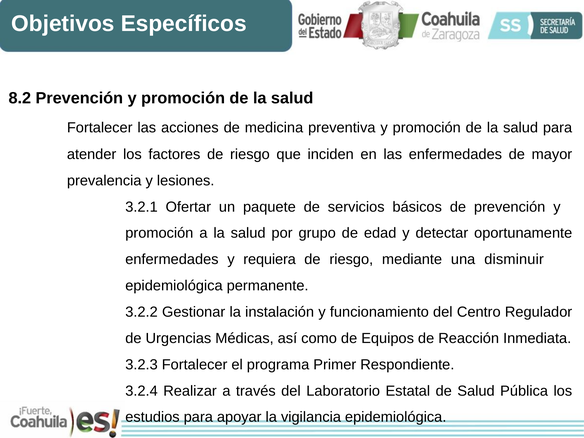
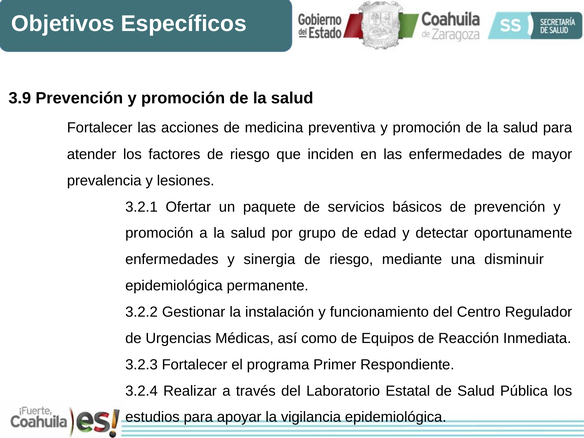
8.2: 8.2 -> 3.9 (20, 98)
requiera: requiera -> sinergia (269, 259)
